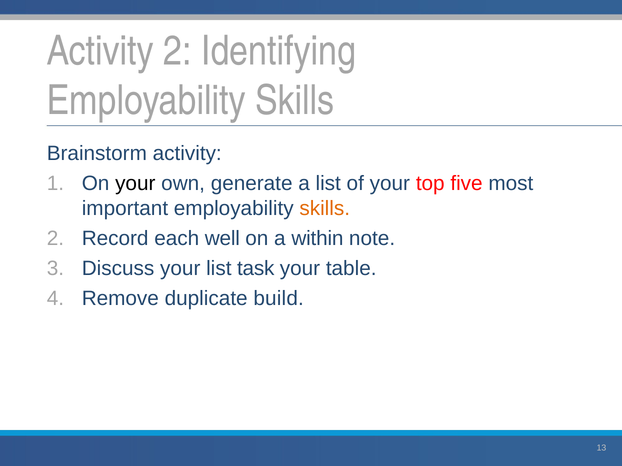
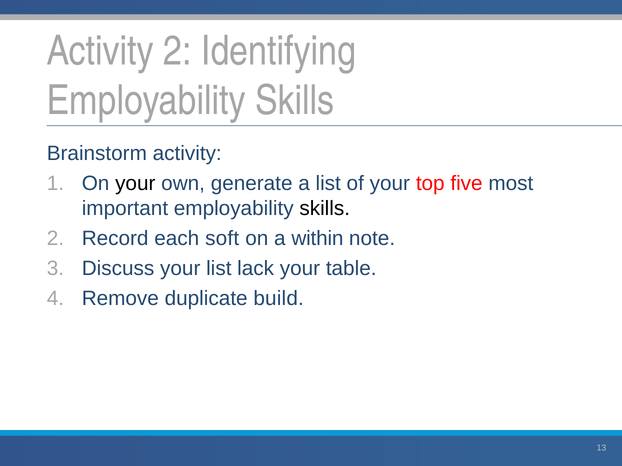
skills colour: orange -> black (325, 209)
well: well -> soft (222, 239)
task: task -> lack (256, 269)
